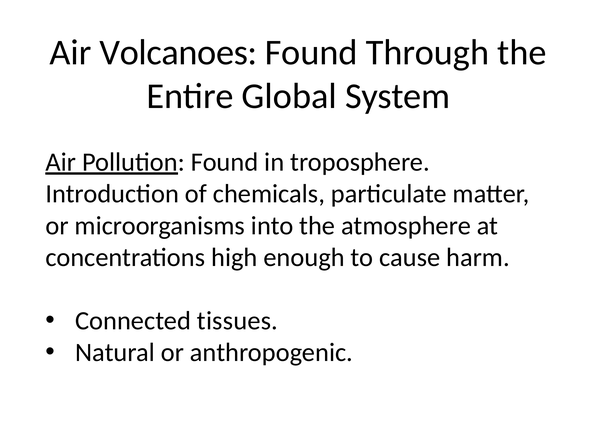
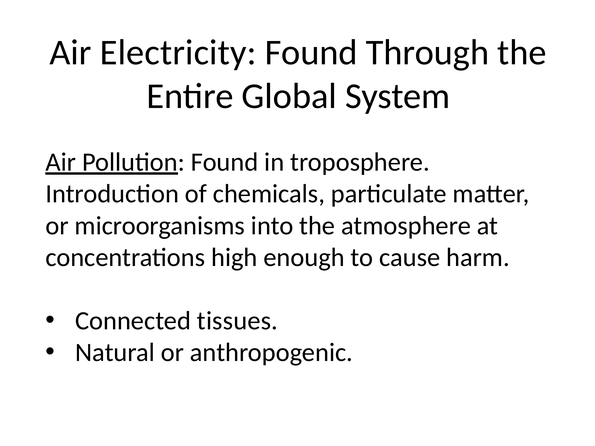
Volcanoes: Volcanoes -> Electricity (178, 53)
